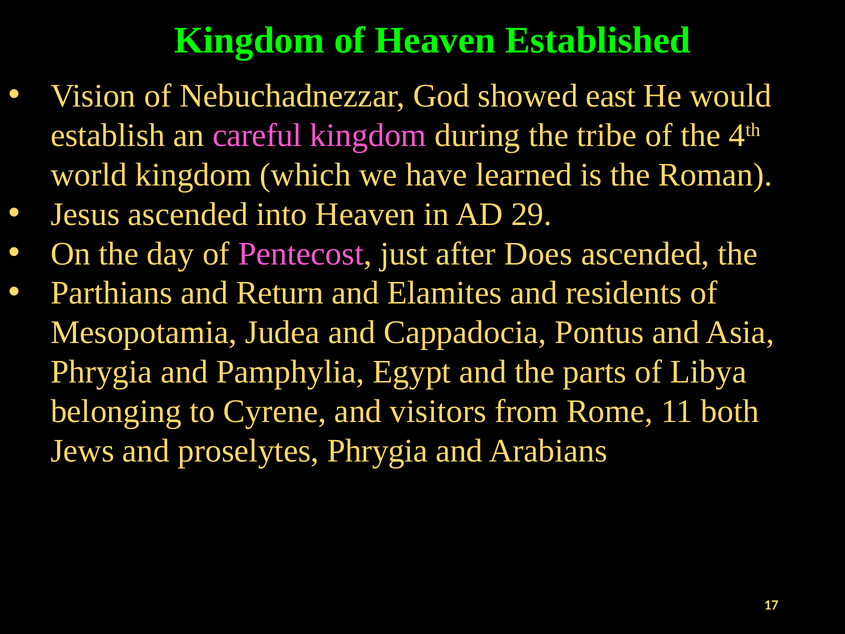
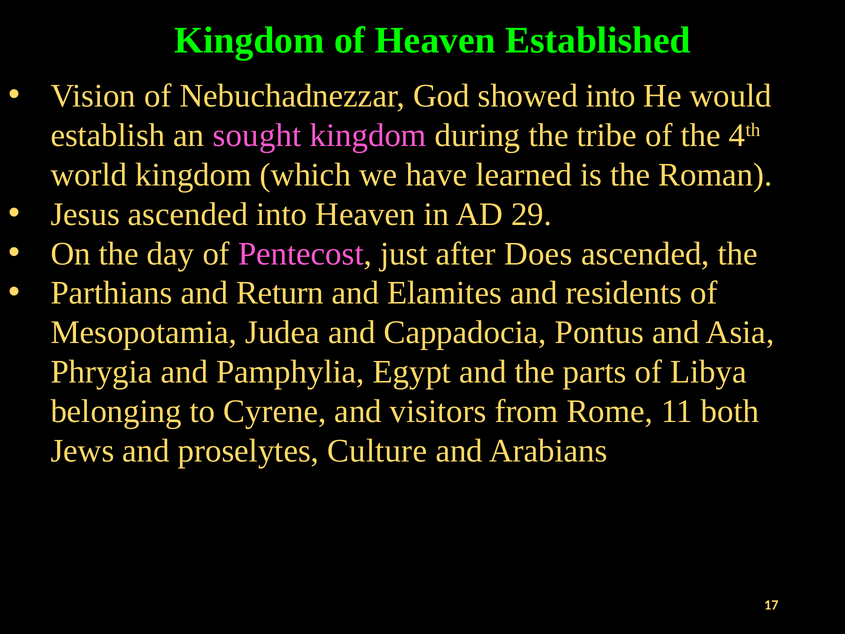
showed east: east -> into (611, 96)
careful: careful -> sought (257, 135)
proselytes Phrygia: Phrygia -> Culture (377, 451)
